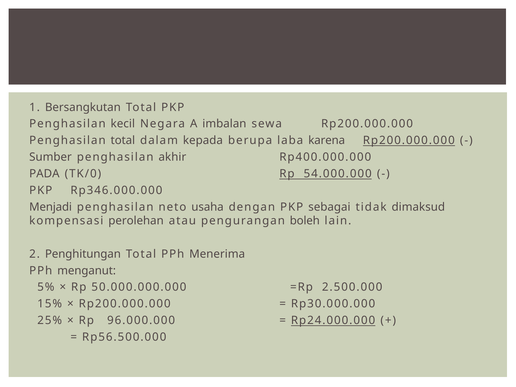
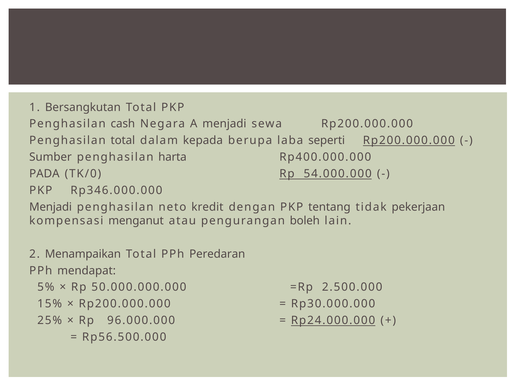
kecil: kecil -> cash (123, 124)
A imbalan: imbalan -> menjadi (224, 124)
karena: karena -> seperti (327, 140)
akhir: akhir -> harta (172, 157)
usaha: usaha -> kredit (207, 207)
sebagai: sebagai -> tentang (329, 207)
dimaksud: dimaksud -> pekerjaan (418, 207)
perolehan: perolehan -> menganut (136, 221)
Penghitungan: Penghitungan -> Menampaikan (83, 254)
Menerima: Menerima -> Peredaran (217, 254)
menganut: menganut -> mendapat (87, 271)
